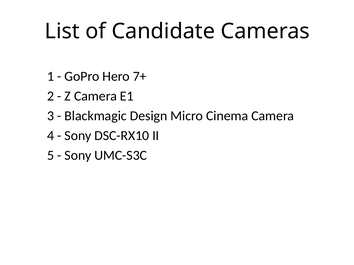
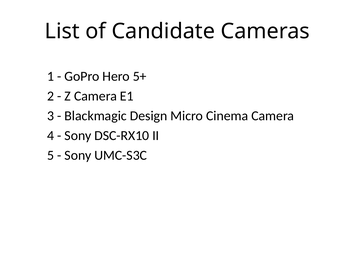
7+: 7+ -> 5+ (140, 76)
